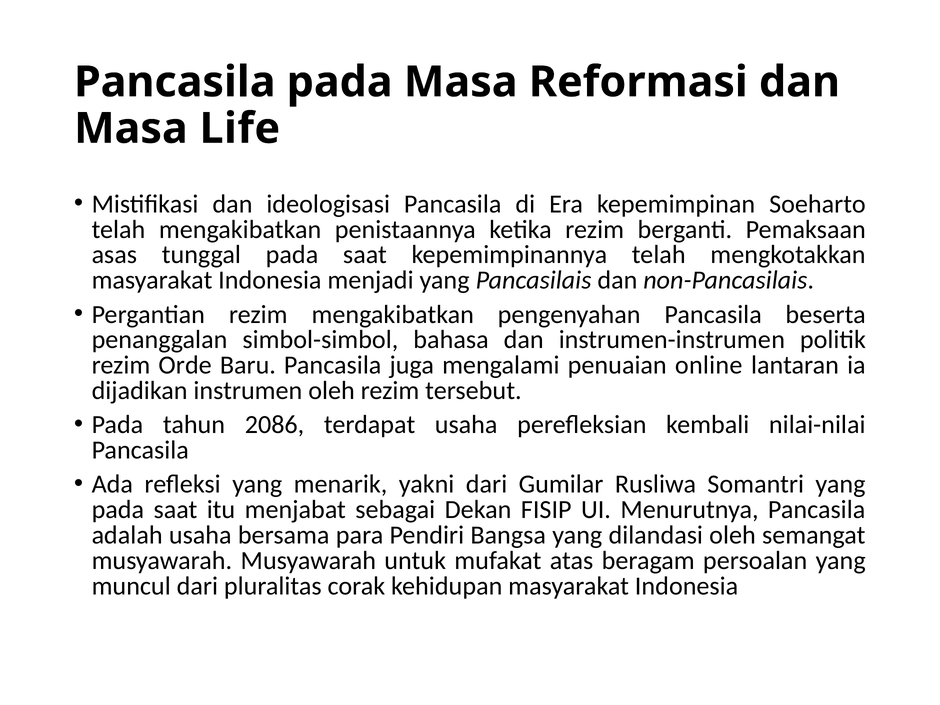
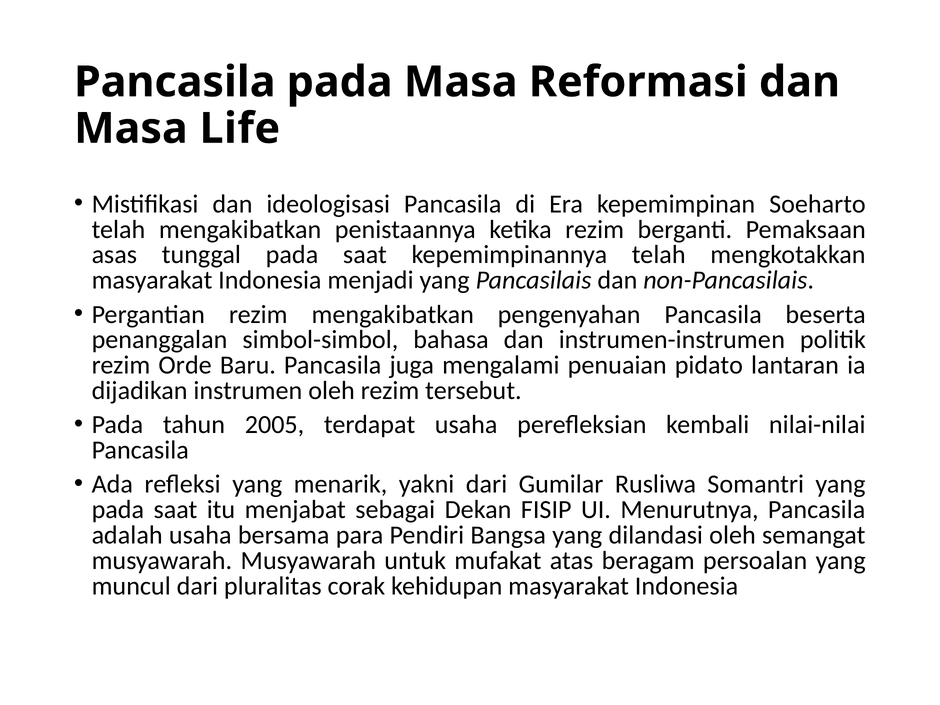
online: online -> pidato (709, 365)
2086: 2086 -> 2005 (275, 425)
